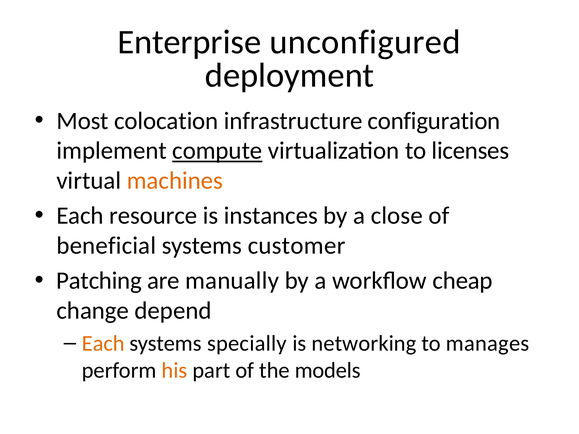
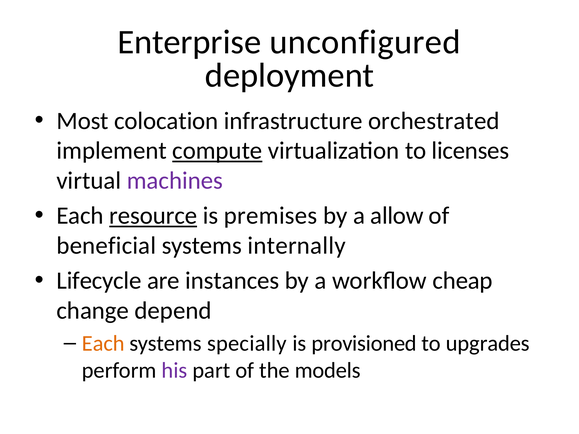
configuration: configuration -> orchestrated (434, 121)
machines colour: orange -> purple (175, 181)
resource underline: none -> present (153, 216)
instances: instances -> premises (271, 216)
close: close -> allow (397, 216)
customer: customer -> internally (297, 246)
Patching: Patching -> Lifecycle (99, 281)
manually: manually -> instances (232, 281)
networking: networking -> provisioned (364, 344)
manages: manages -> upgrades (488, 344)
his colour: orange -> purple (175, 371)
